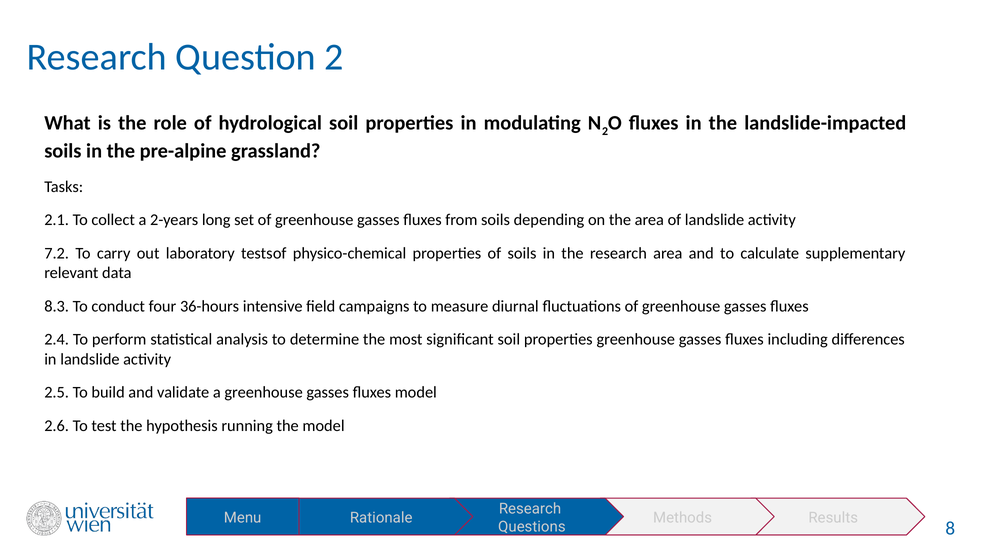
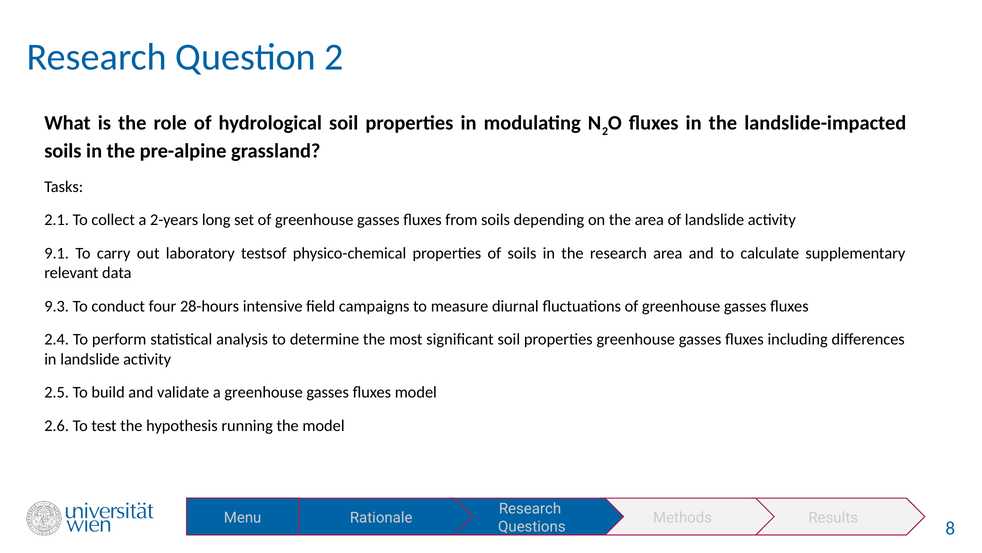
7.2: 7.2 -> 9.1 (57, 253)
8.3: 8.3 -> 9.3 (57, 306)
36-hours: 36-hours -> 28-hours (210, 306)
